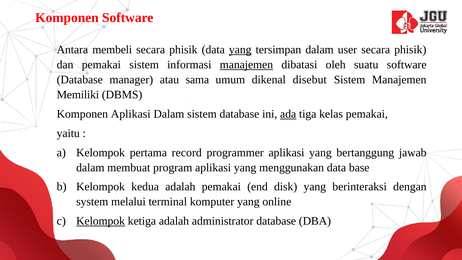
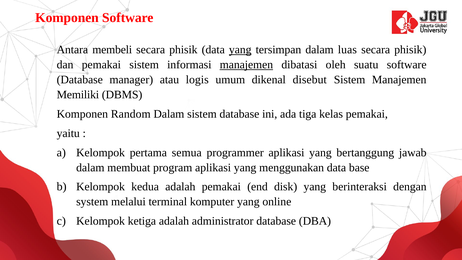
user: user -> luas (347, 50)
sama: sama -> logis (197, 80)
Komponen Aplikasi: Aplikasi -> Random (131, 114)
ada underline: present -> none (288, 114)
record: record -> semua (187, 152)
Kelompok underline: present -> none (101, 221)
